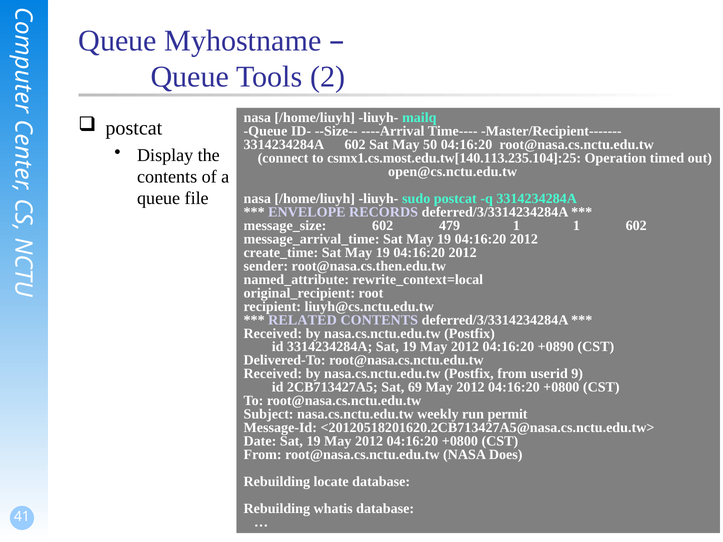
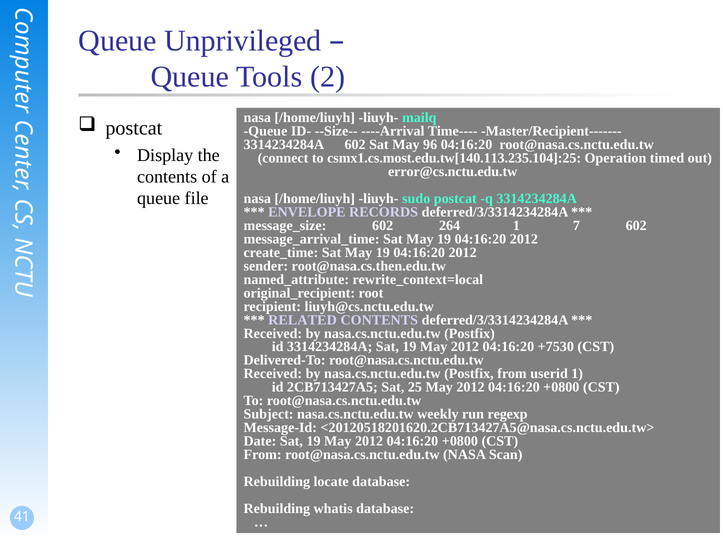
Myhostname: Myhostname -> Unprivileged (243, 41)
50: 50 -> 96 (430, 145)
open@cs.nctu.edu.tw: open@cs.nctu.edu.tw -> error@cs.nctu.edu.tw (453, 172)
479: 479 -> 264 (450, 226)
1 1: 1 -> 7 (576, 226)
+0890: +0890 -> +7530 (556, 347)
userid 9: 9 -> 1 (577, 374)
69: 69 -> 25 (415, 387)
permit: permit -> regexp (508, 414)
Does: Does -> Scan (506, 455)
